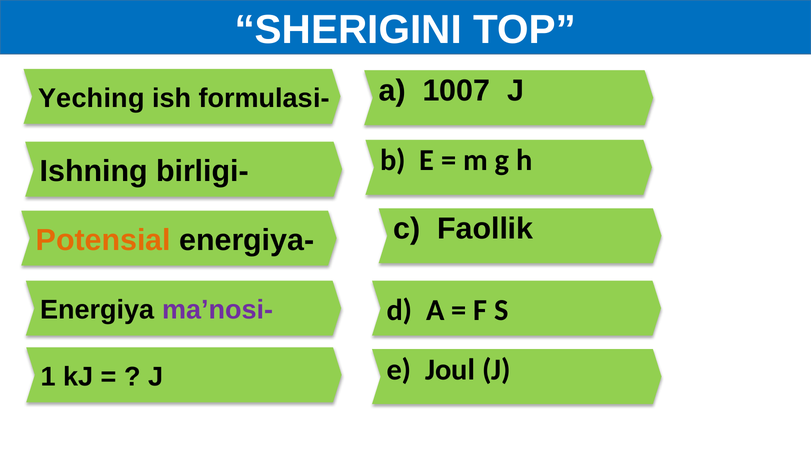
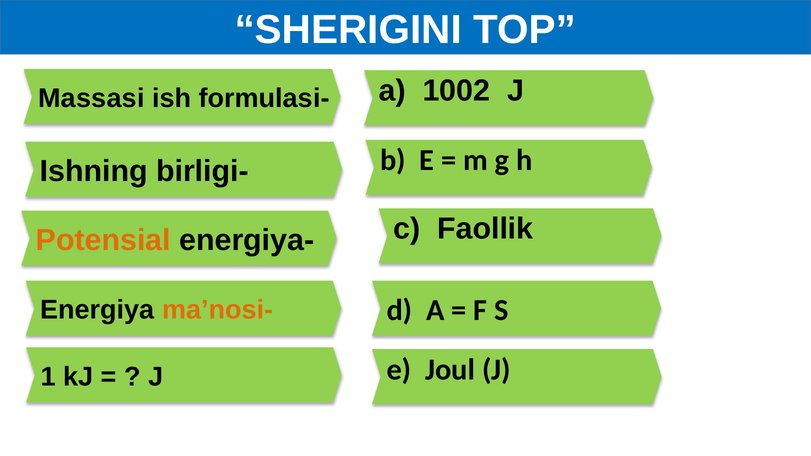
Yeching: Yeching -> Massasi (91, 98)
1007: 1007 -> 1002 (456, 91)
ma’nosi- colour: purple -> orange (218, 310)
